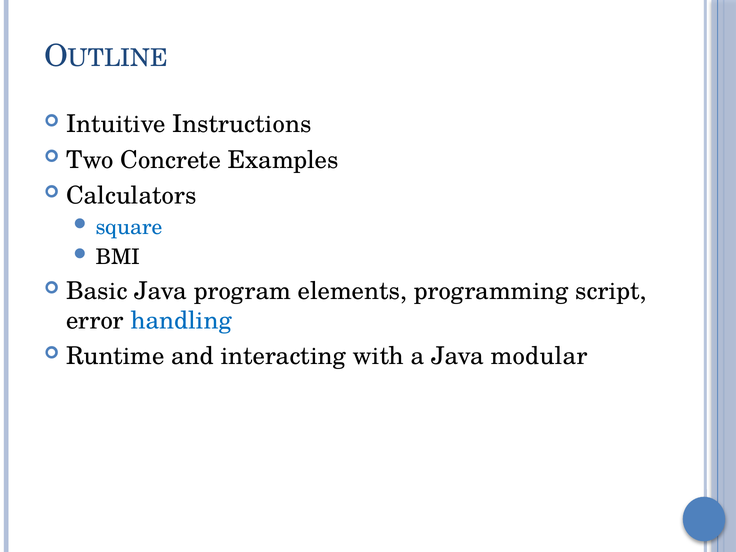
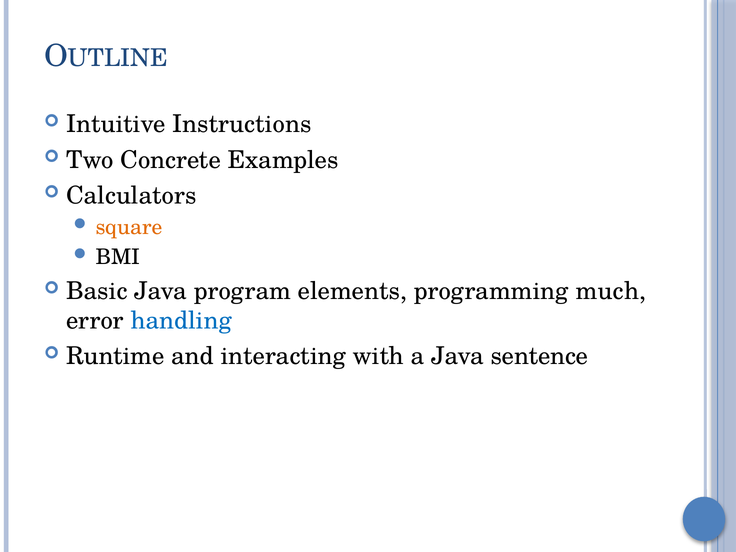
square colour: blue -> orange (129, 227)
script: script -> much (611, 291)
modular: modular -> sentence (539, 356)
